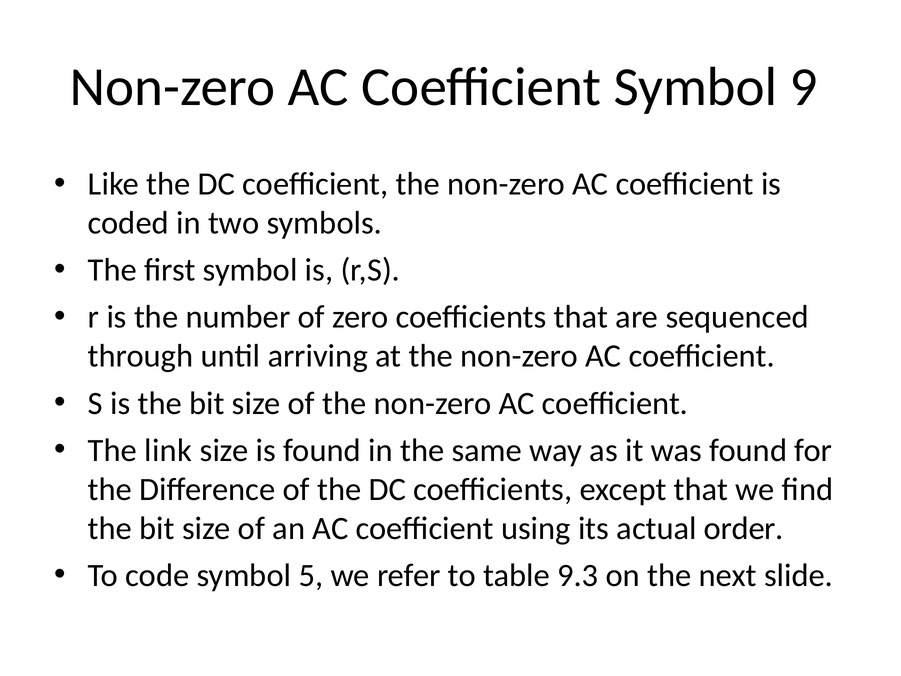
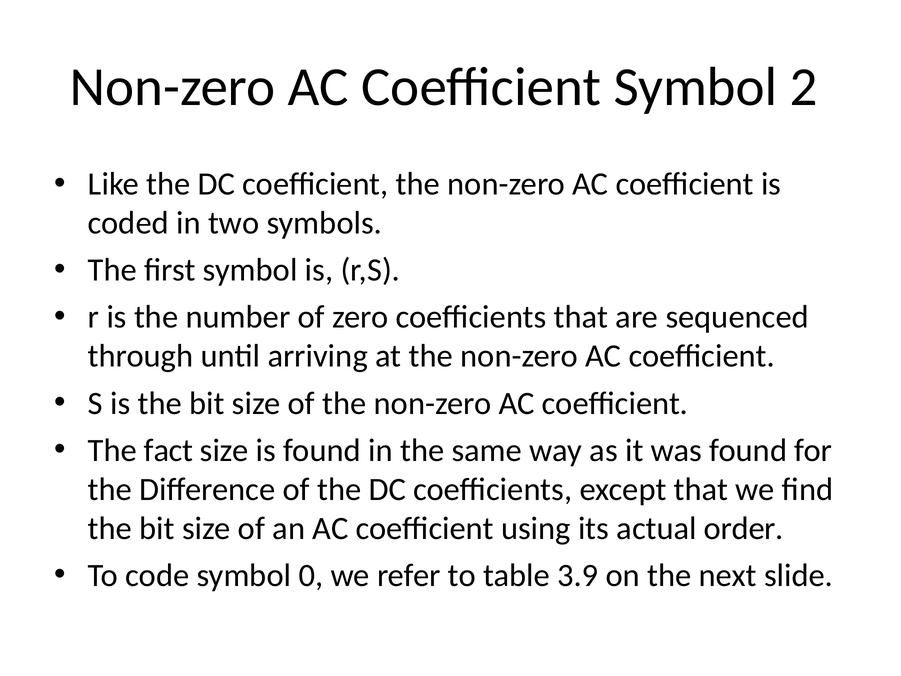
9: 9 -> 2 (804, 87)
link: link -> fact (169, 450)
5: 5 -> 0 (311, 575)
9.3: 9.3 -> 3.9 (578, 575)
